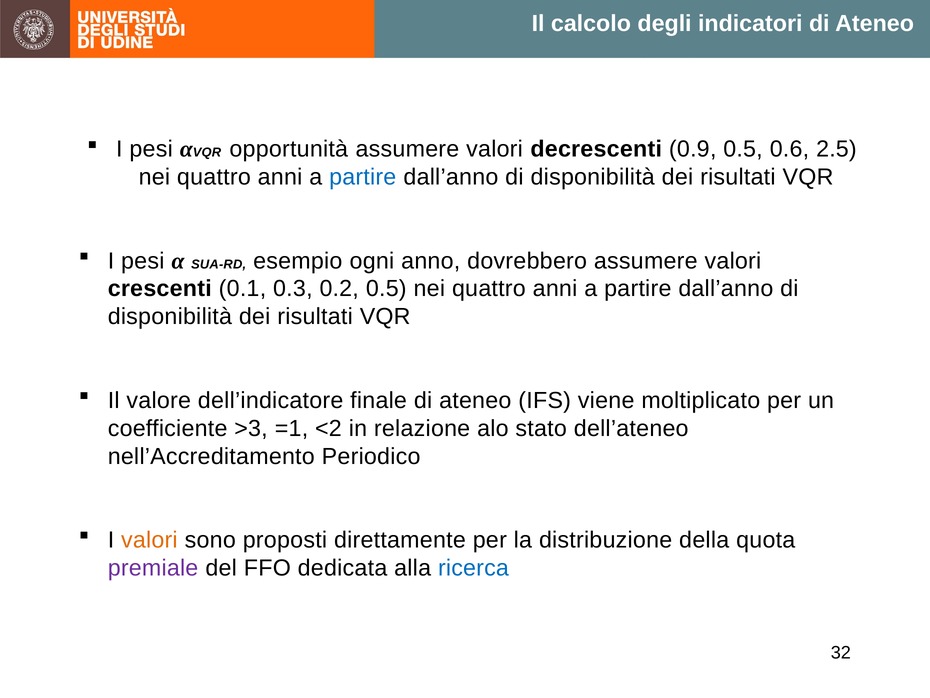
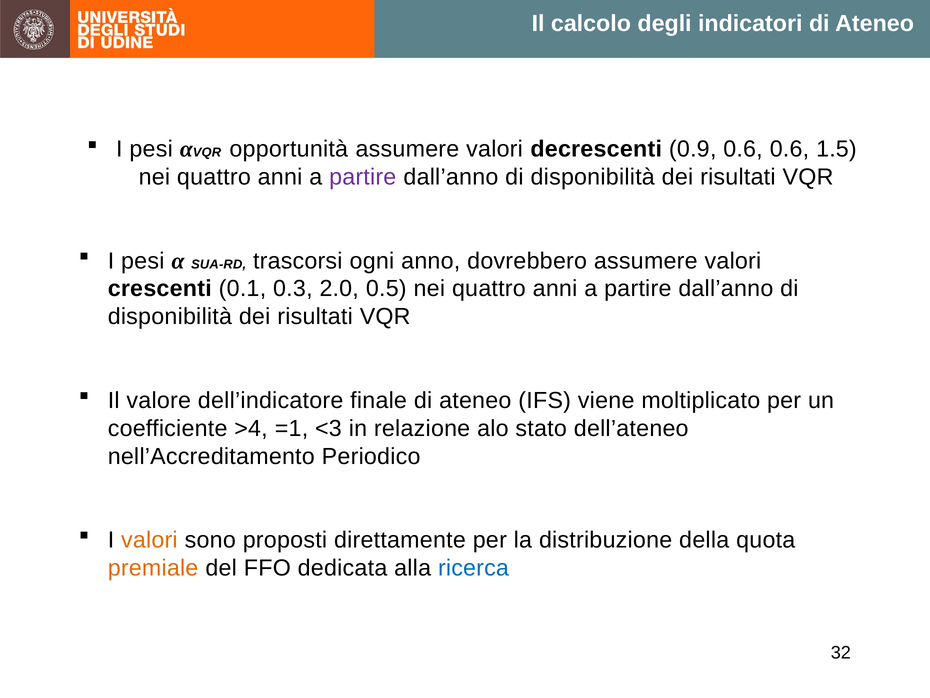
0.9 0.5: 0.5 -> 0.6 (743, 149)
2.5: 2.5 -> 1.5 (836, 149)
partire colour: blue -> purple (363, 177)
esempio: esempio -> trascorsi (298, 261)
0.2: 0.2 -> 2.0 (339, 289)
>3: >3 -> >4 (251, 428)
<2: <2 -> <3 (328, 428)
premiale colour: purple -> orange (153, 568)
